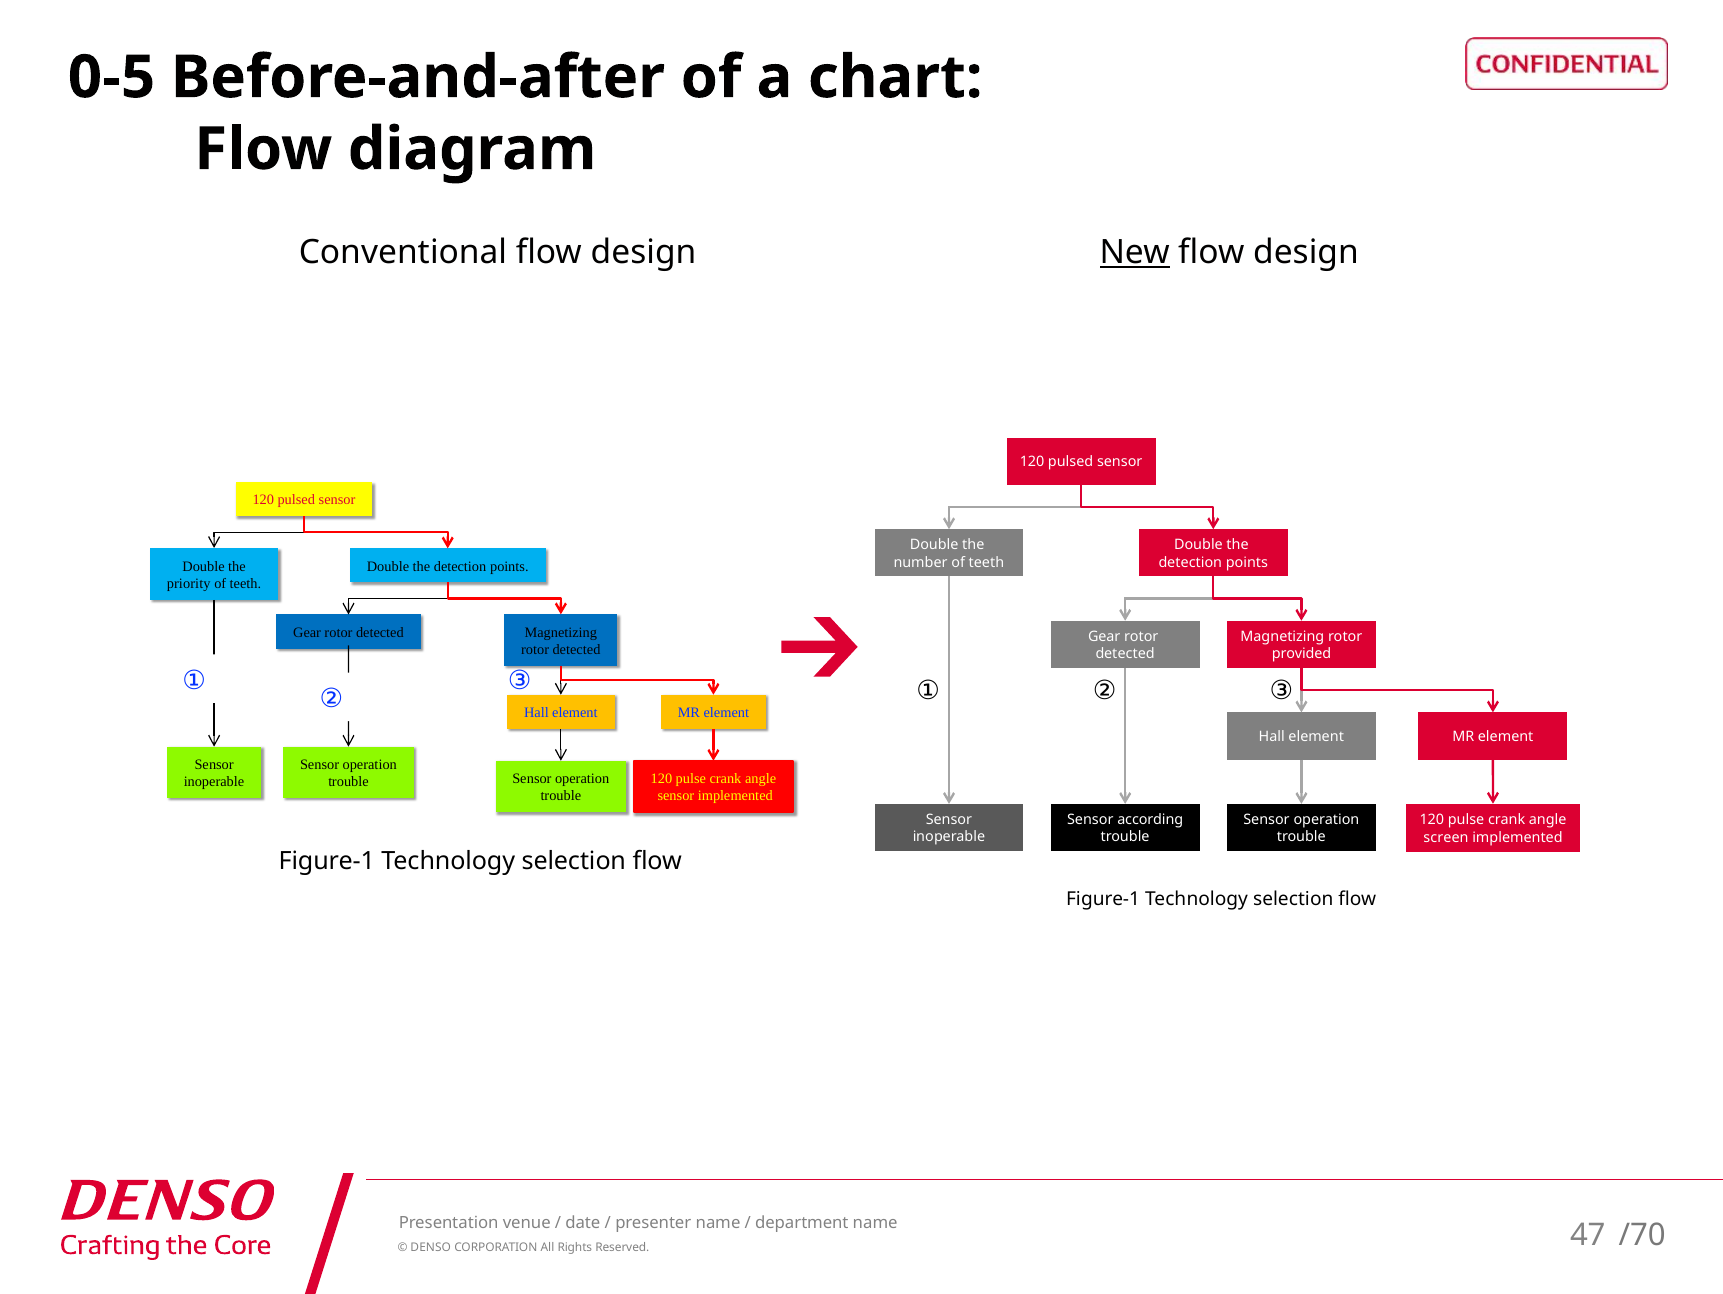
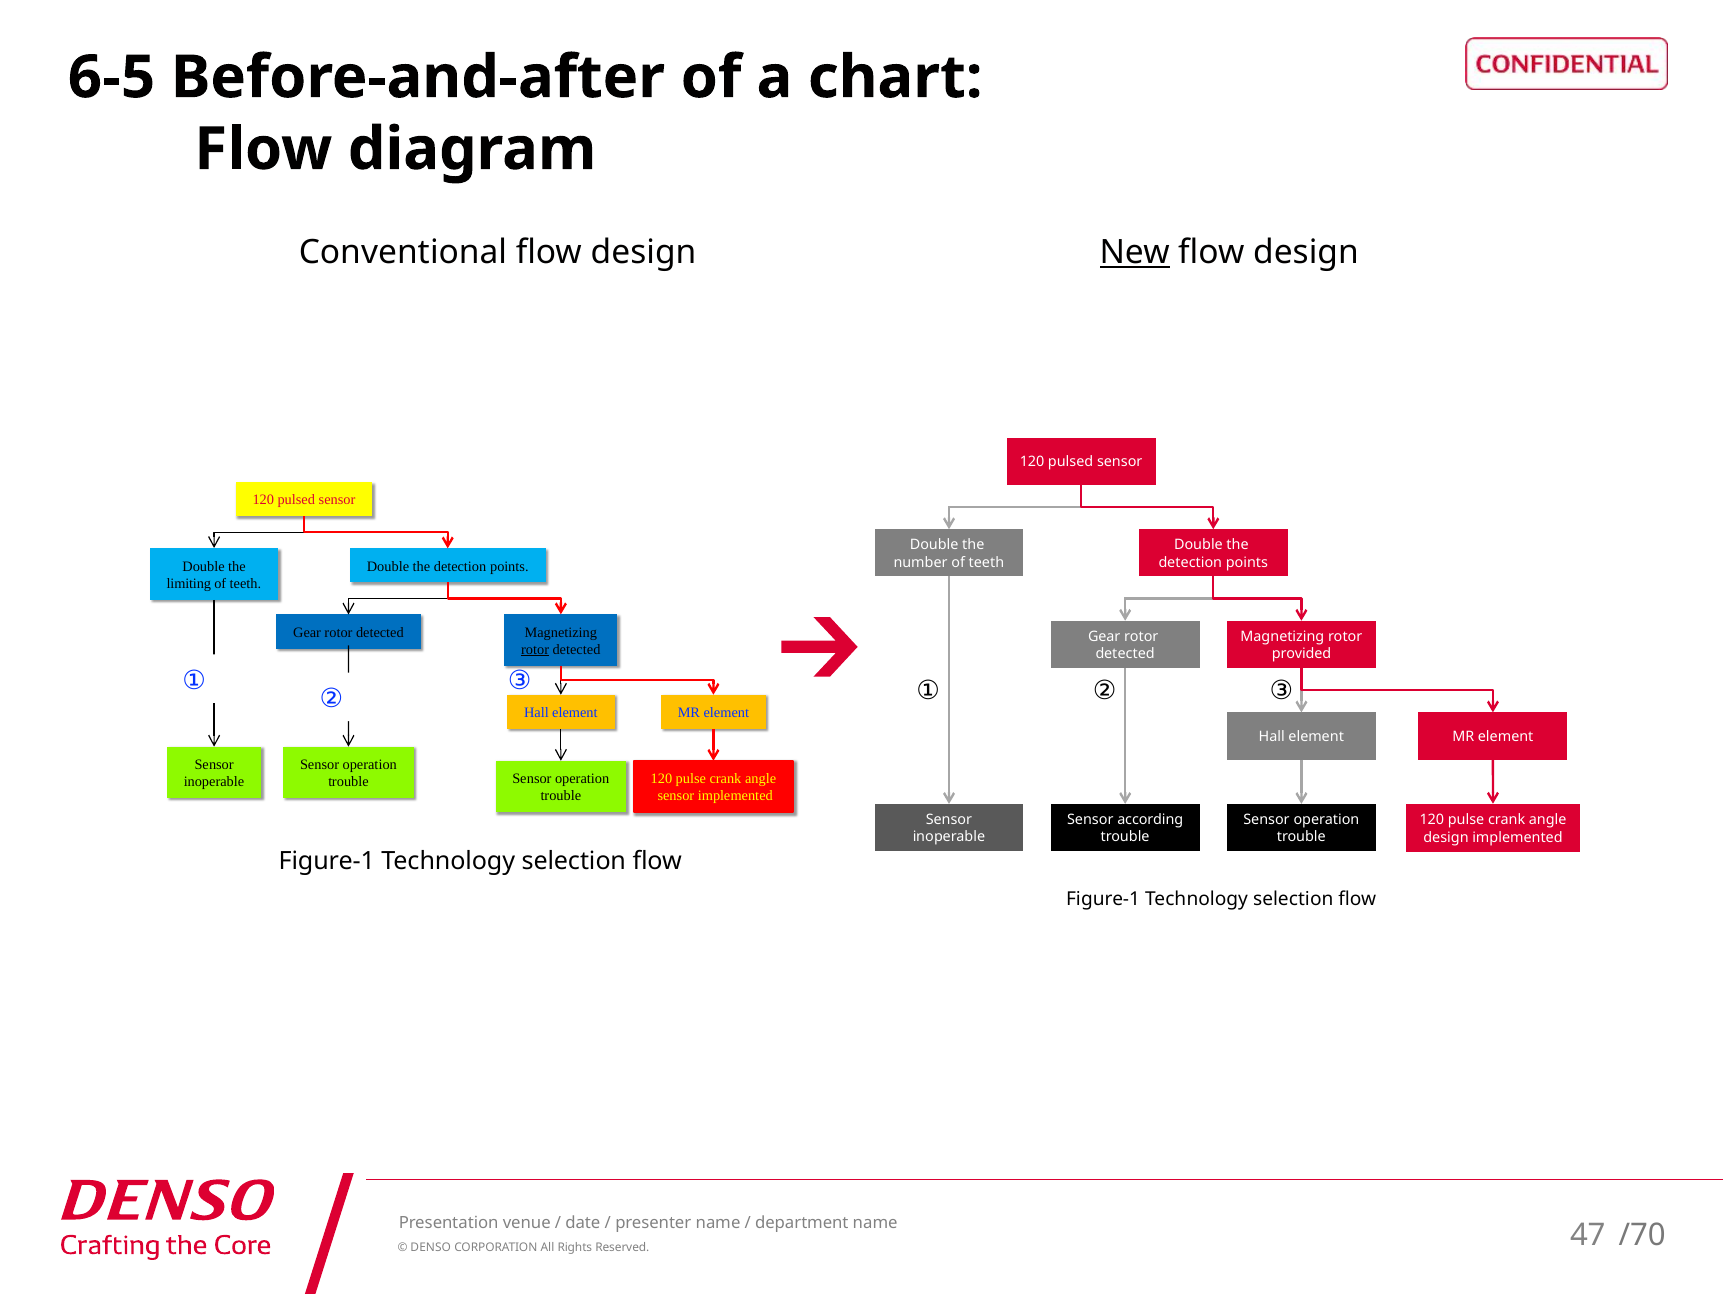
0-5: 0-5 -> 6-5 (112, 77)
priority: priority -> limiting (189, 583)
rotor underline: none -> present (535, 649)
screen: screen -> design (1446, 837)
